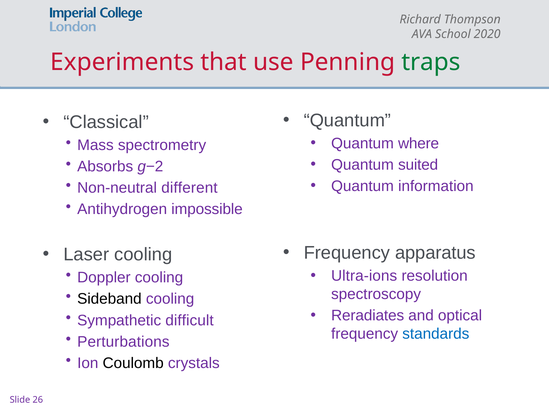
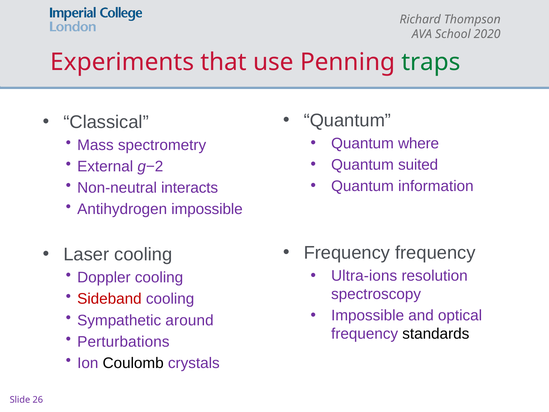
Absorbs: Absorbs -> External (105, 166)
different: different -> interacts (190, 188)
Frequency apparatus: apparatus -> frequency (435, 253)
Sideband colour: black -> red (109, 299)
Reradiates: Reradiates -> Impossible (368, 315)
difficult: difficult -> around (190, 320)
standards colour: blue -> black (436, 334)
